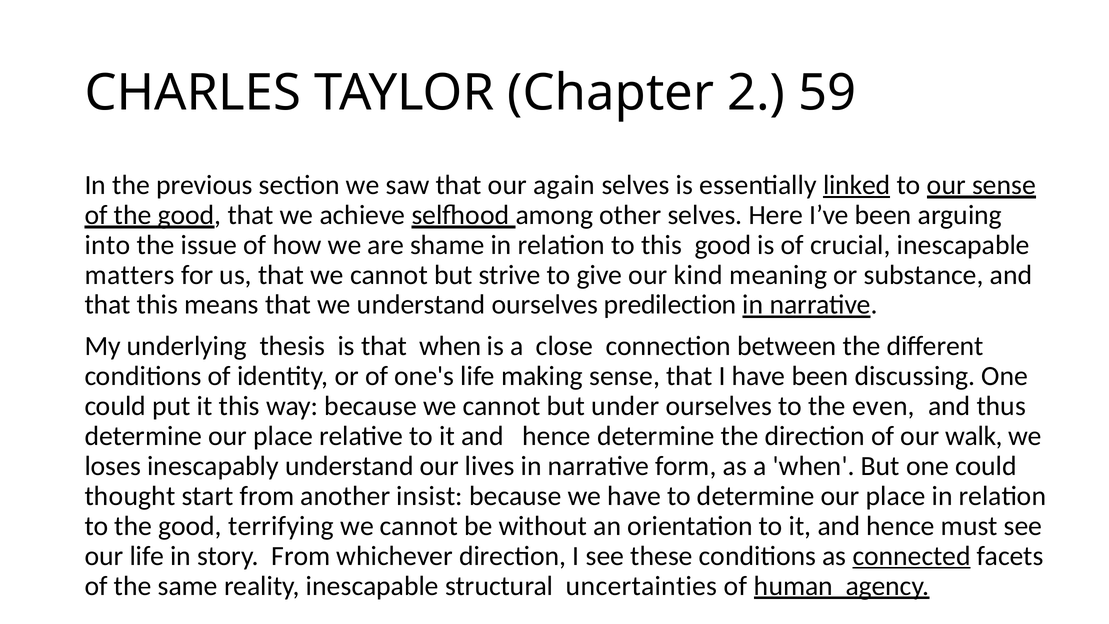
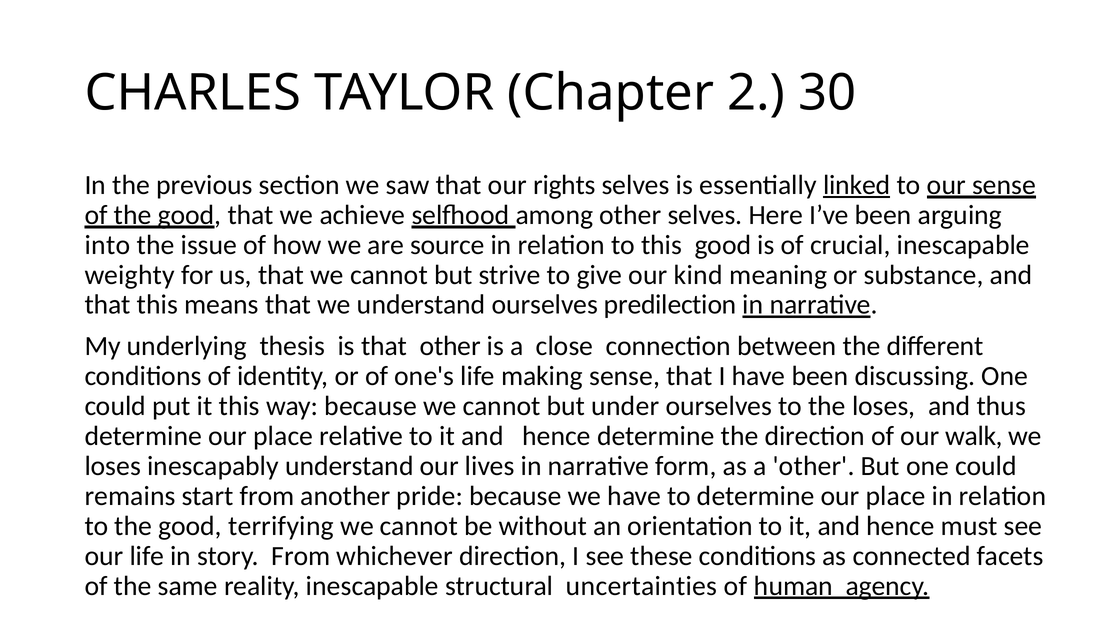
59: 59 -> 30 (827, 93)
again: again -> rights (564, 185)
shame: shame -> source (447, 245)
matters: matters -> weighty (130, 275)
that when: when -> other (450, 346)
the even: even -> loses (884, 406)
a when: when -> other (814, 466)
thought: thought -> remains (130, 496)
insist: insist -> pride (430, 496)
connected underline: present -> none (912, 556)
